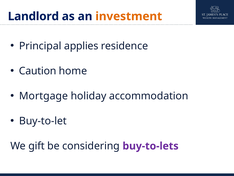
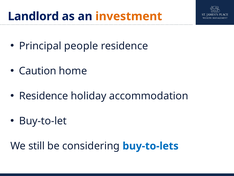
applies: applies -> people (81, 46)
Mortgage: Mortgage -> Residence (44, 96)
gift: gift -> still (37, 146)
buy-to-lets colour: purple -> blue (151, 146)
